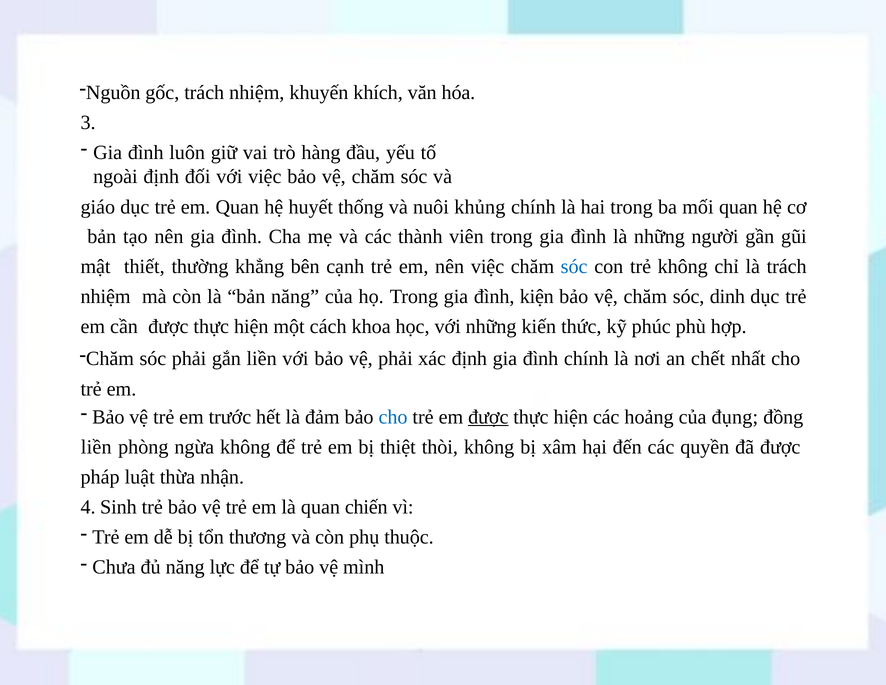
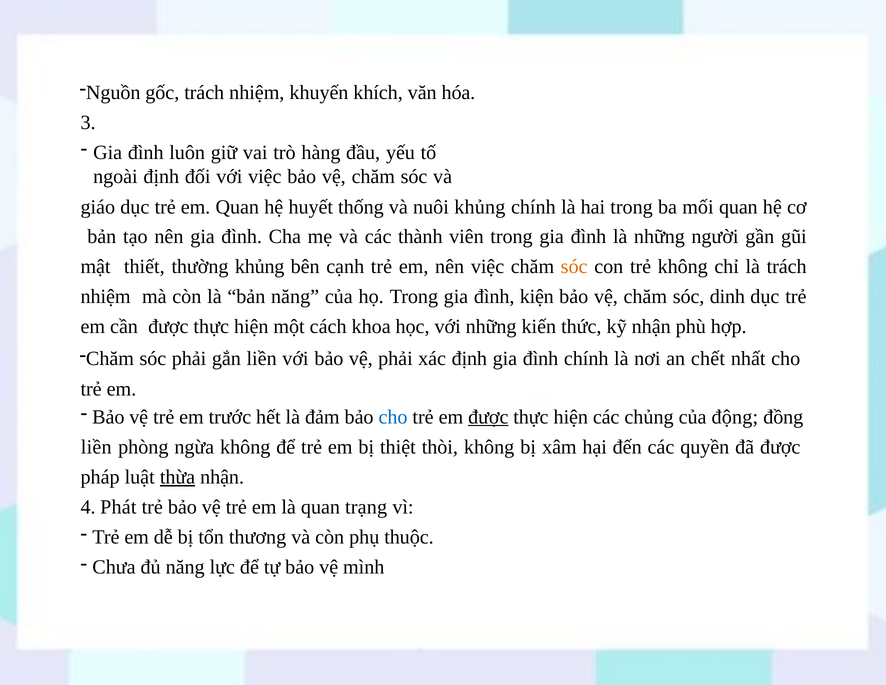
thường khẳng: khẳng -> khủng (260, 267)
sóc colour: blue -> orange (574, 267)
kỹ phúc: phúc -> nhận (651, 327)
hoảng: hoảng -> chủng (649, 417)
đụng: đụng -> động (735, 417)
thừa underline: none -> present (178, 477)
Sinh: Sinh -> Phát (118, 507)
chiến: chiến -> trạng (366, 507)
